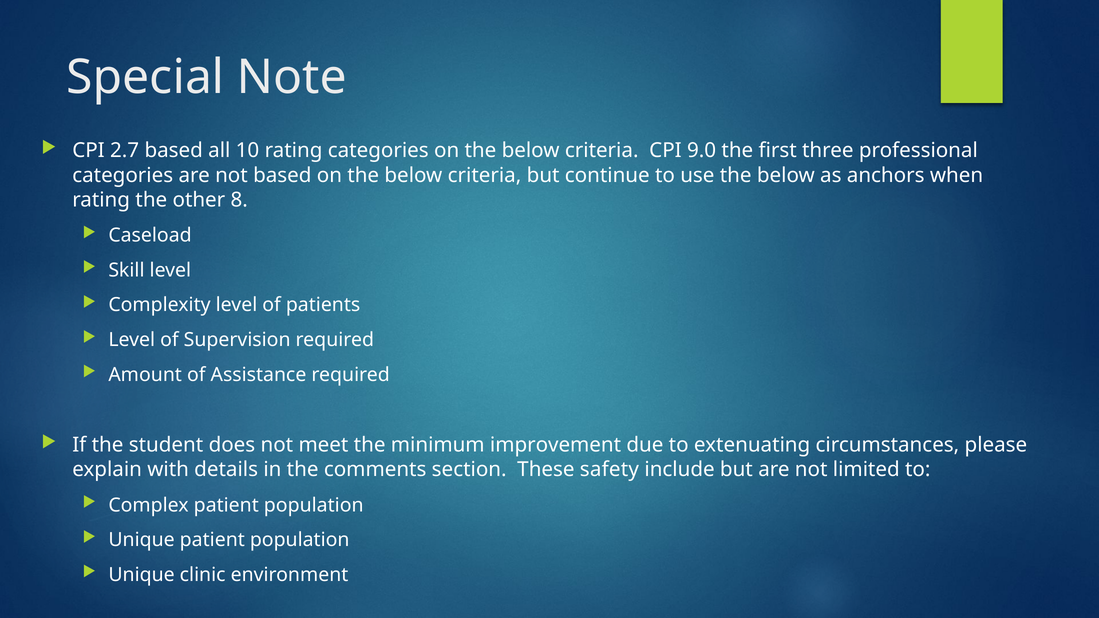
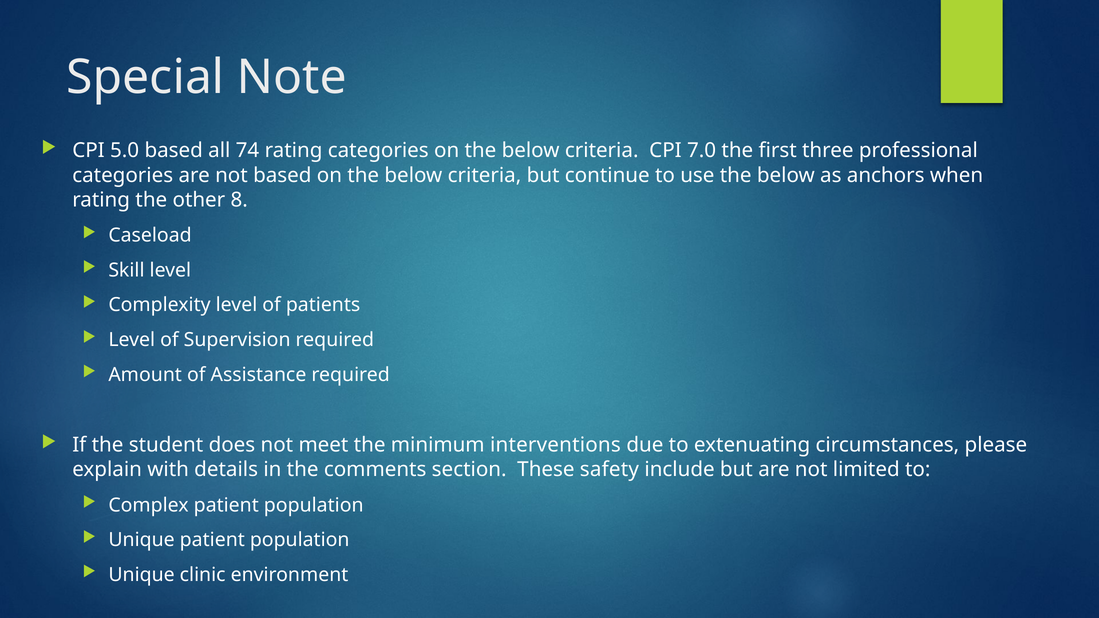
2.7: 2.7 -> 5.0 (125, 151)
10: 10 -> 74 (247, 151)
9.0: 9.0 -> 7.0 (702, 151)
improvement: improvement -> interventions (555, 445)
